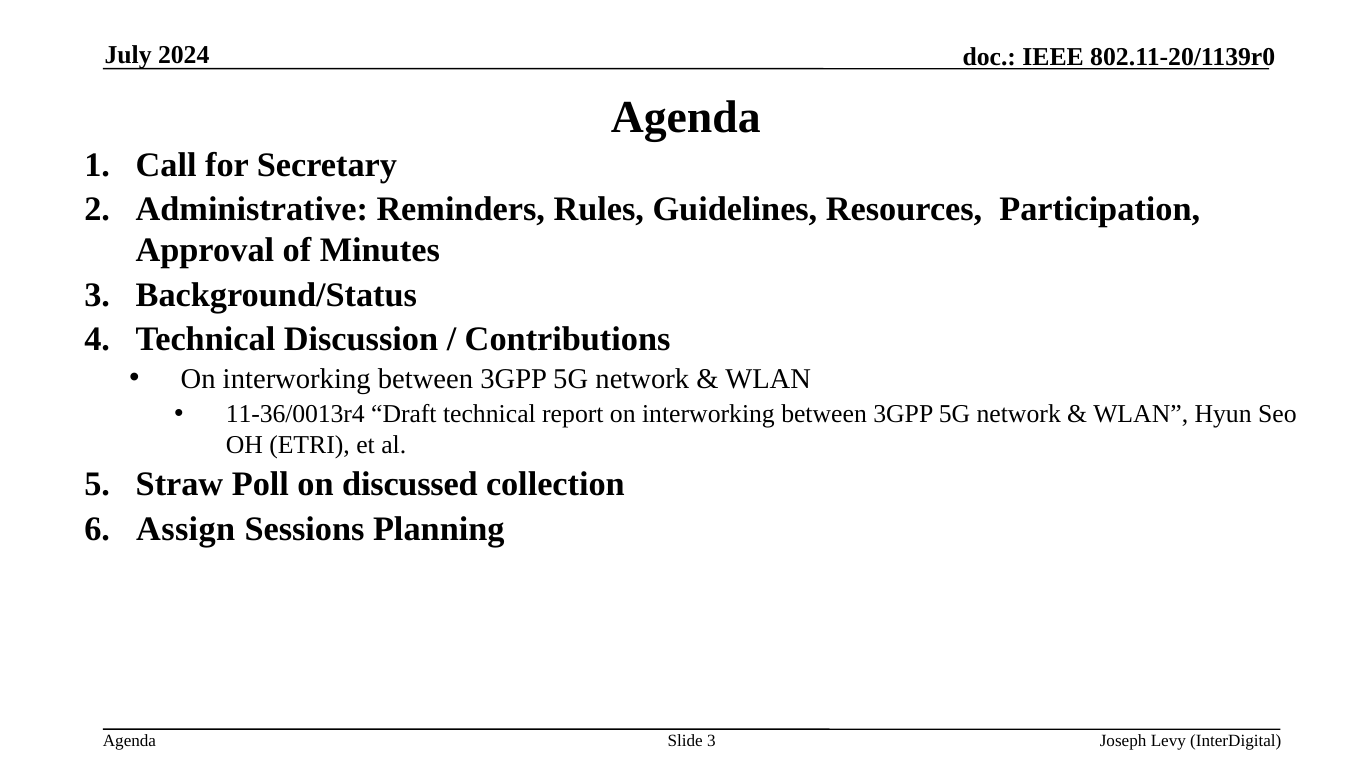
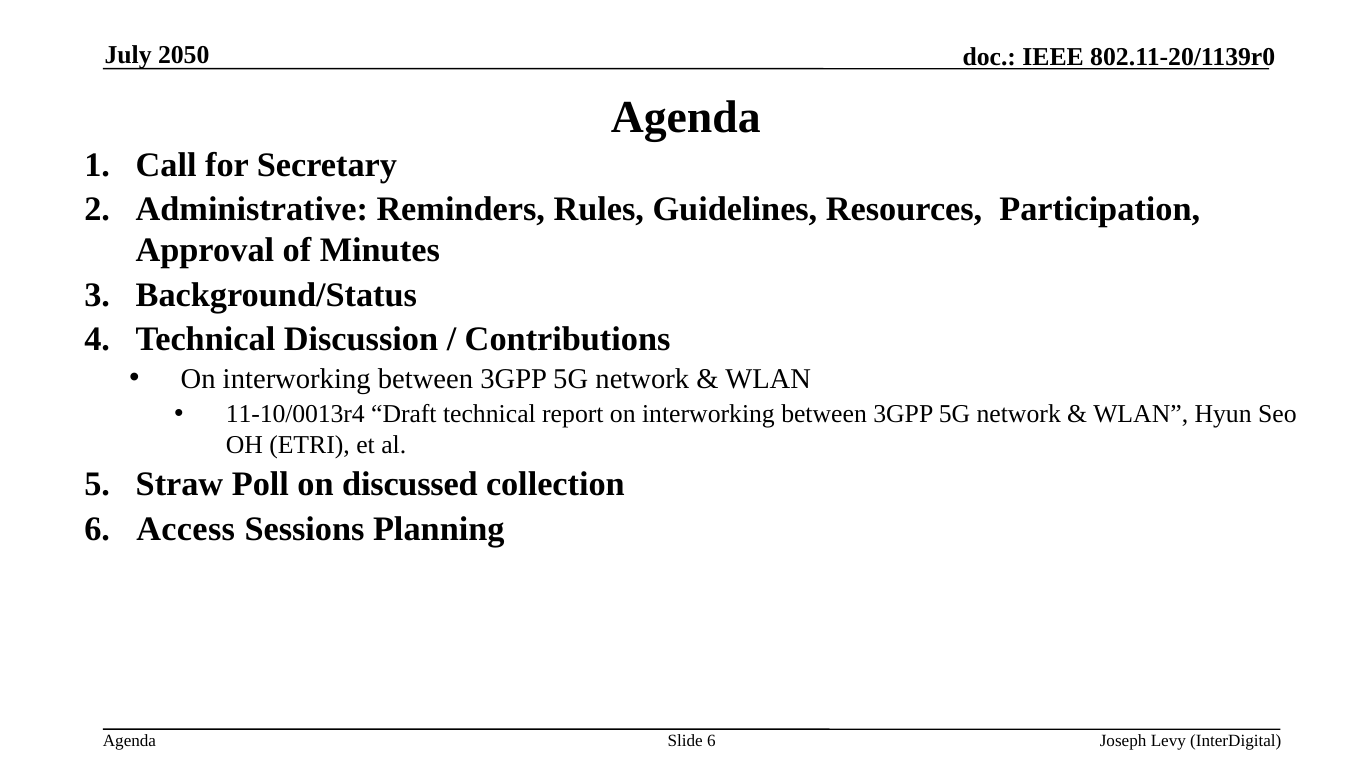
2024: 2024 -> 2050 (184, 55)
11-36/0013r4: 11-36/0013r4 -> 11-10/0013r4 (295, 414)
Assign: Assign -> Access (186, 529)
Slide 3: 3 -> 6 (711, 740)
